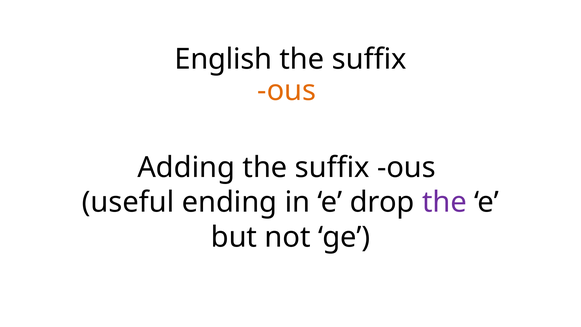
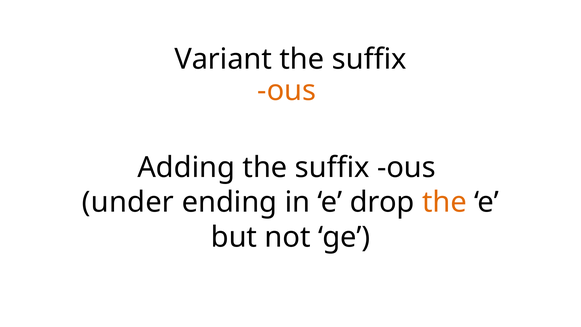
English: English -> Variant (223, 59)
useful: useful -> under (128, 202)
the colour: purple -> orange (444, 202)
